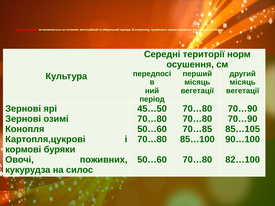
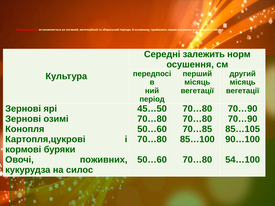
території: території -> залежить (204, 54)
82…100: 82…100 -> 54…100 (243, 160)
